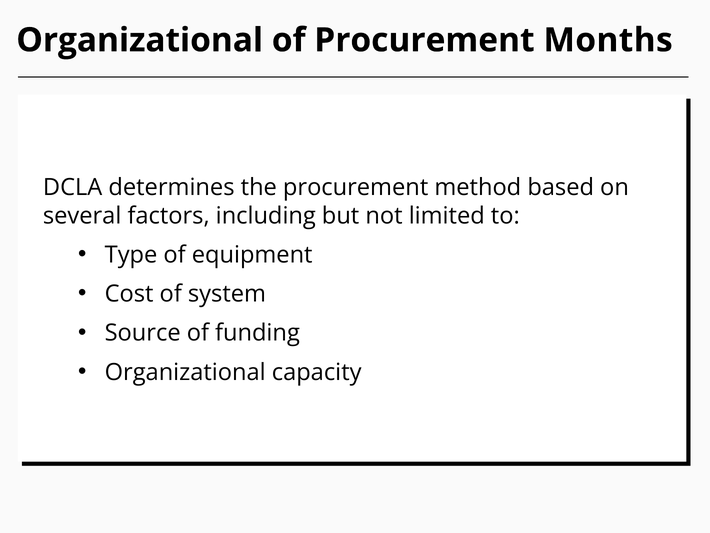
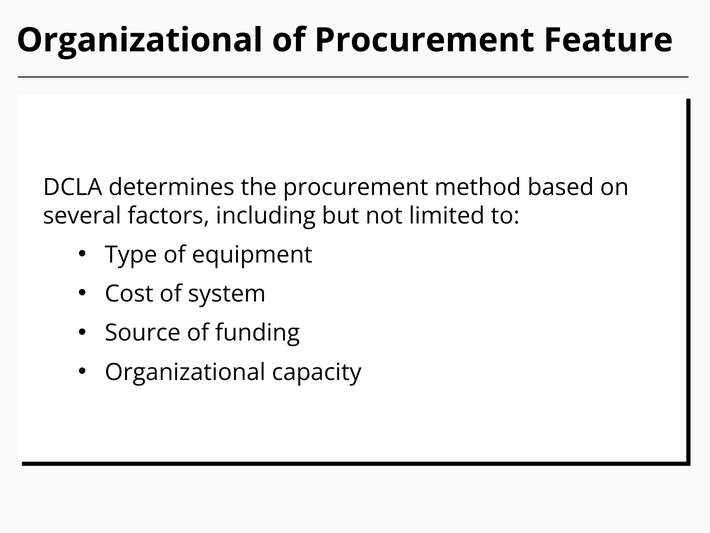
Months: Months -> Feature (608, 40)
